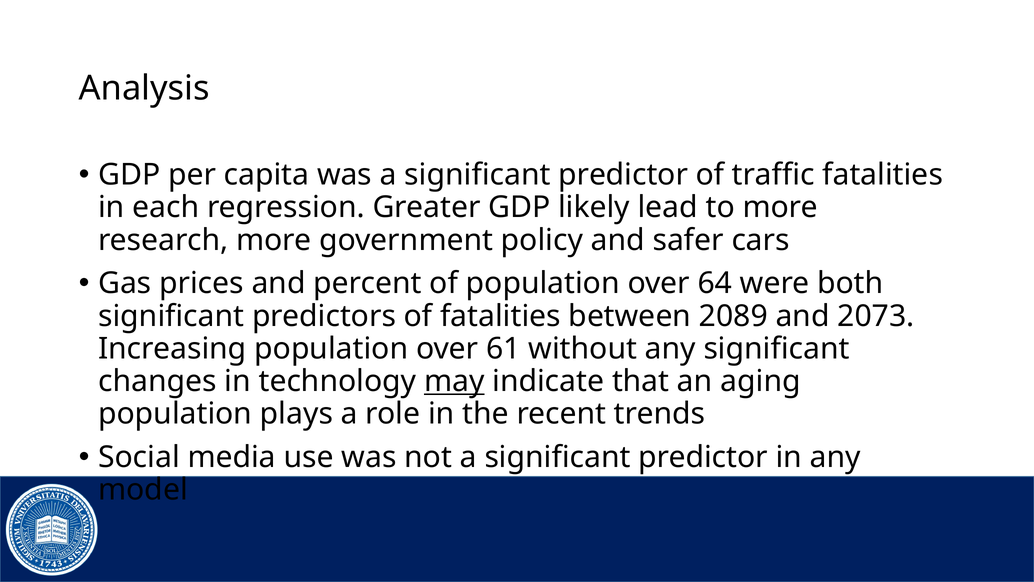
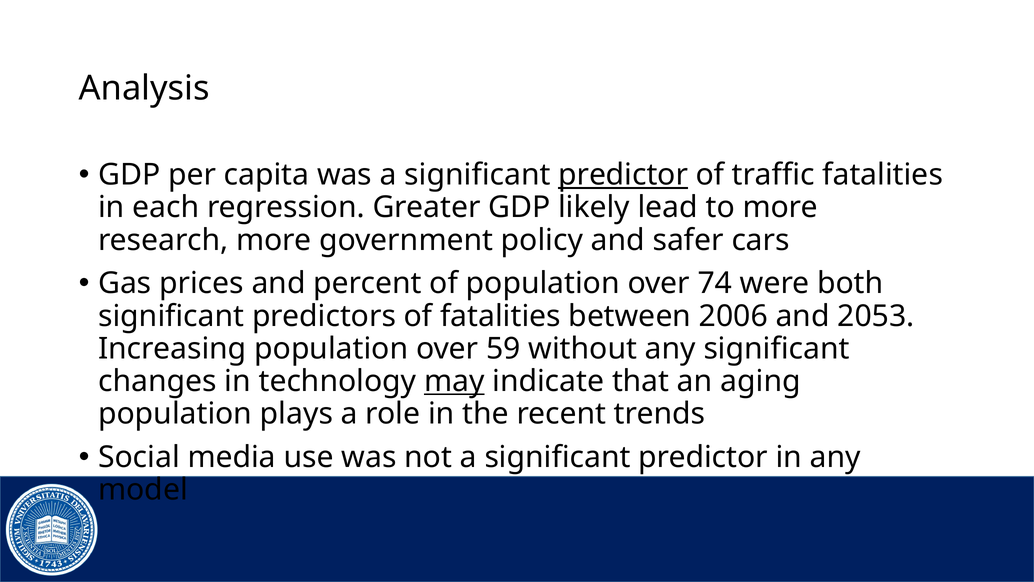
predictor underline: none -> present (623, 175)
64: 64 -> 74 (715, 283)
2089: 2089 -> 2006 (733, 316)
2073: 2073 -> 2053 (876, 316)
61: 61 -> 59 (503, 348)
